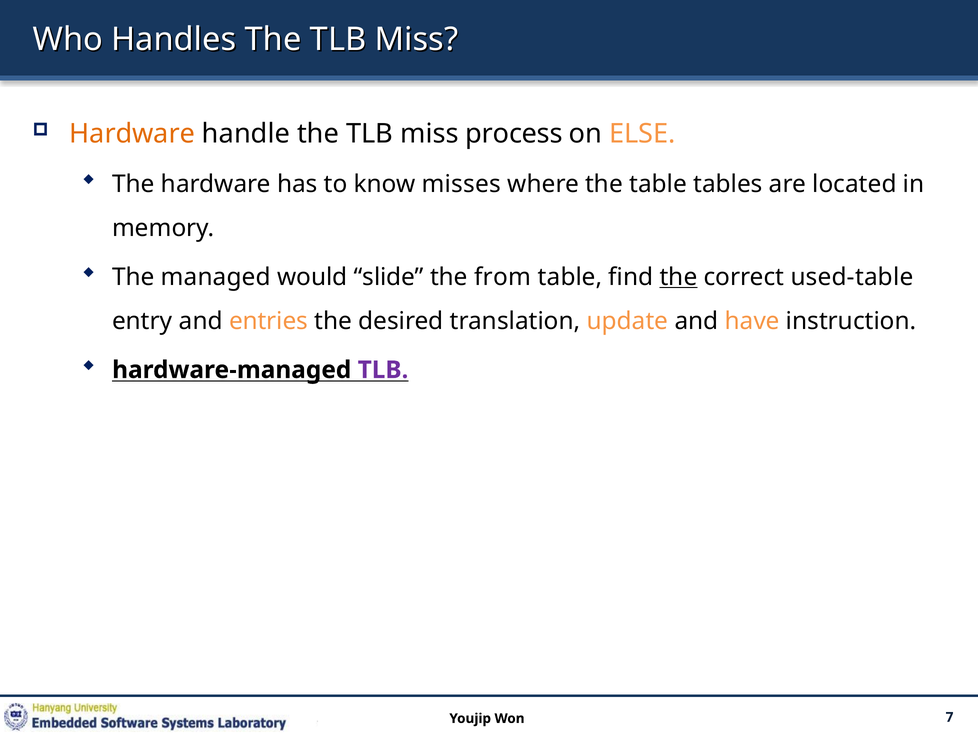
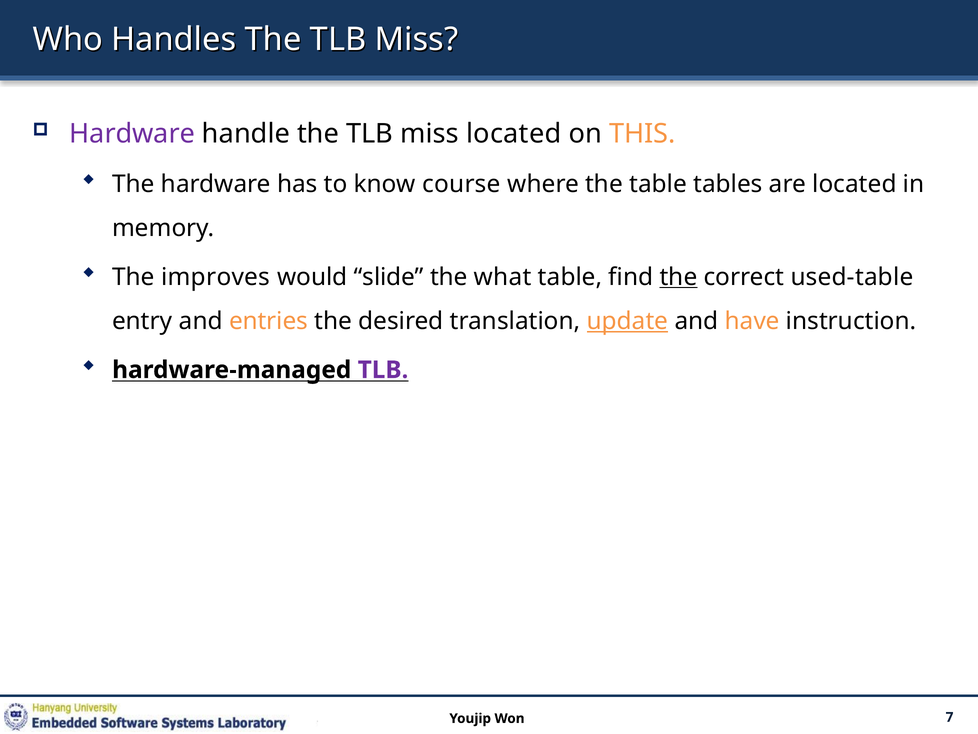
Hardware colour: orange -> purple (132, 134)
miss process: process -> located (514, 134)
ELSE: ELSE -> THIS (642, 134)
misses: misses -> course (461, 184)
managed: managed -> improves (216, 277)
from: from -> what (503, 277)
update underline: none -> present (628, 321)
